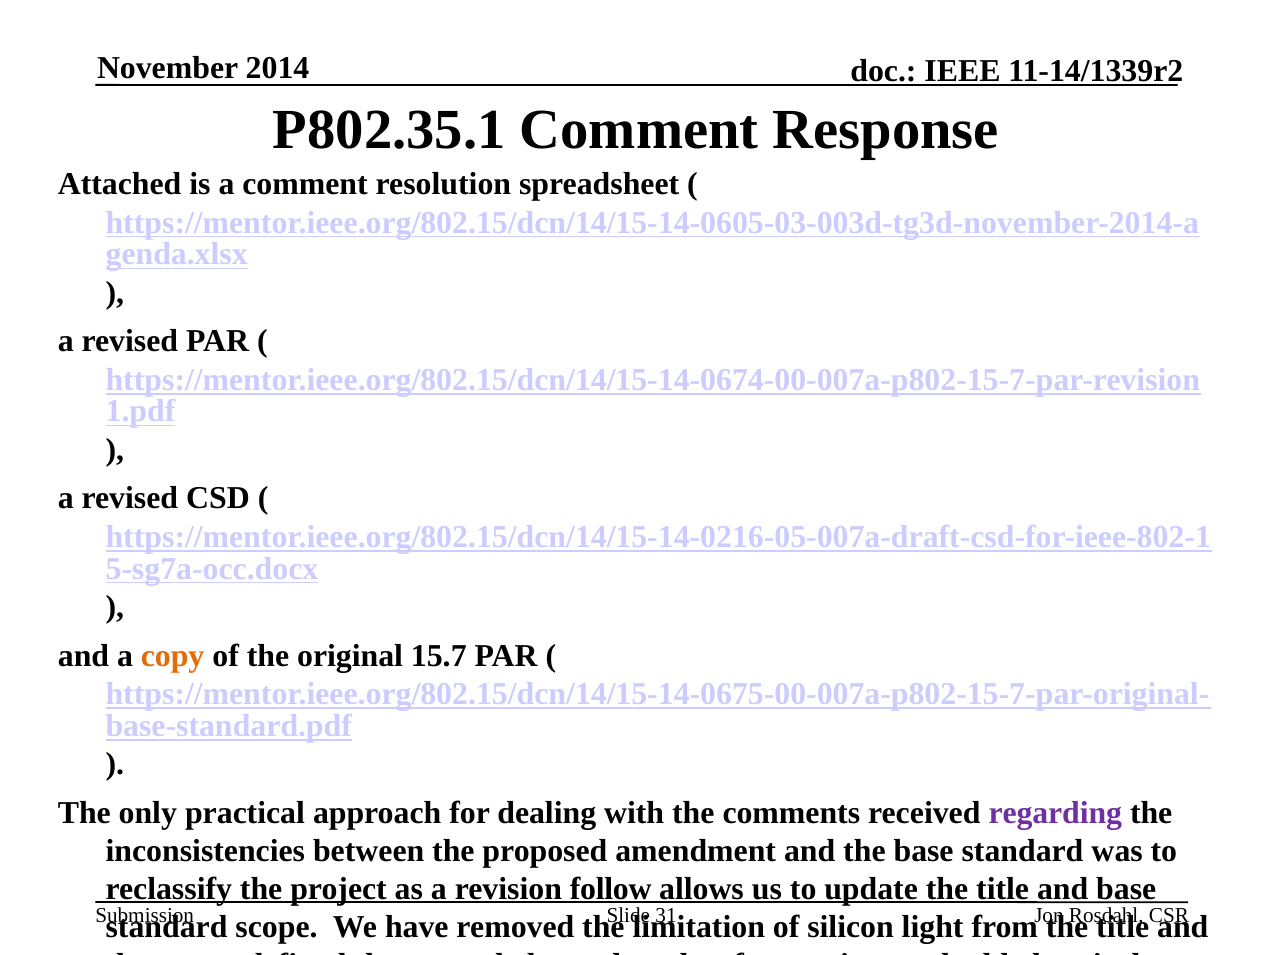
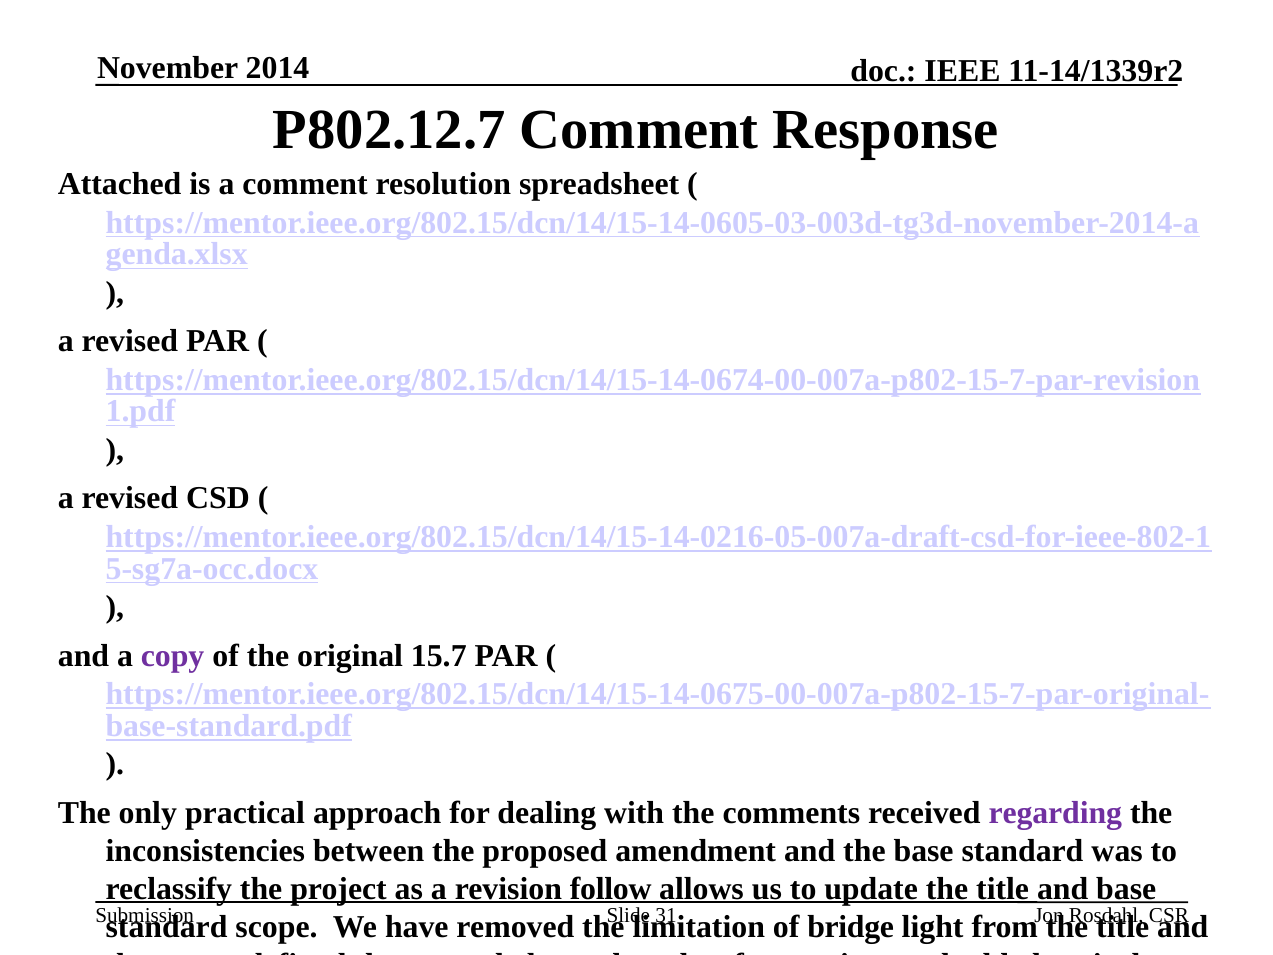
P802.35.1: P802.35.1 -> P802.12.7 (389, 130)
copy colour: orange -> purple (173, 655)
silicon: silicon -> bridge (851, 927)
